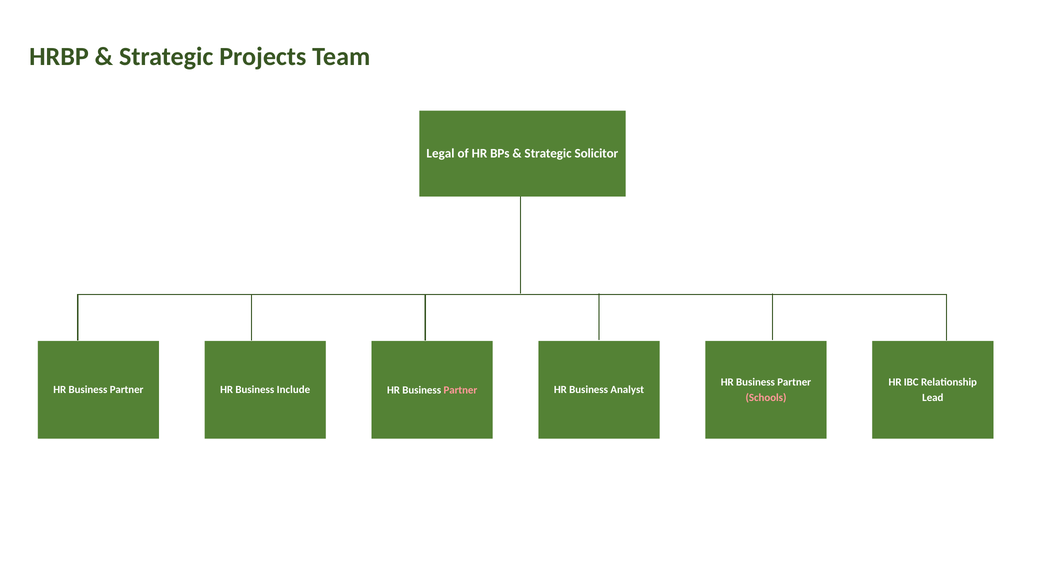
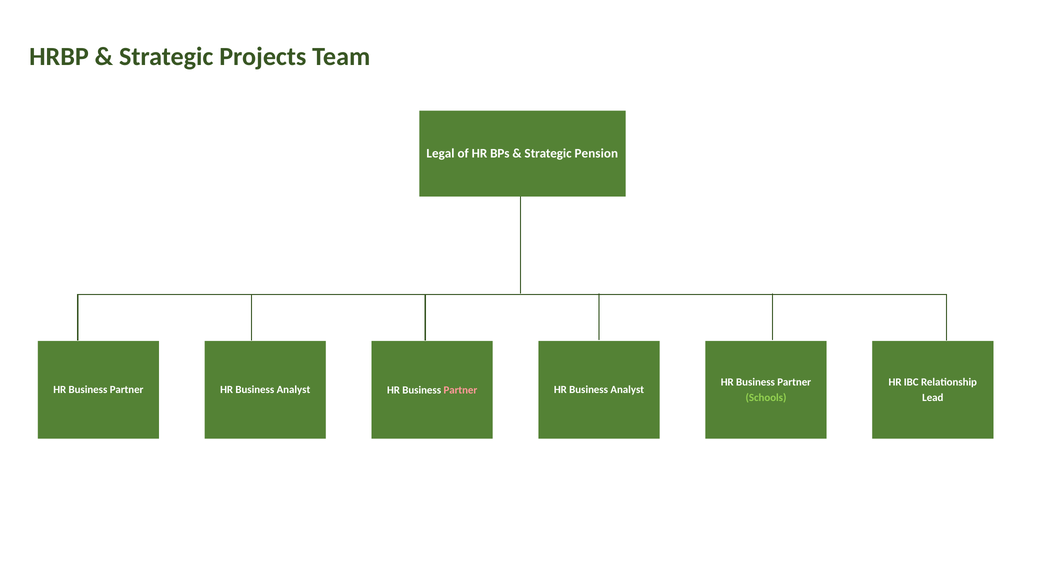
Solicitor: Solicitor -> Pension (596, 153)
Include: Include -> Analyst (293, 390)
Schools colour: pink -> light green (766, 397)
